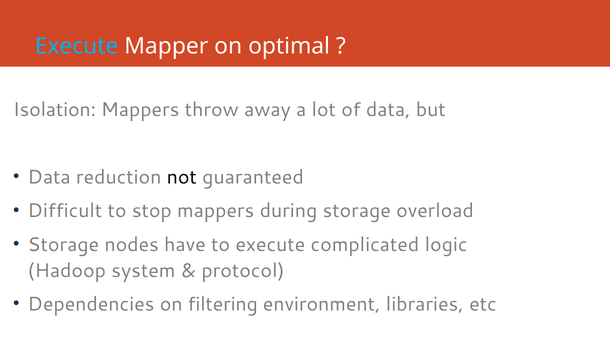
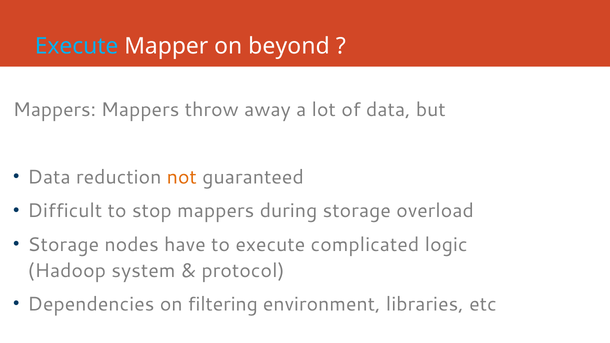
optimal: optimal -> beyond (289, 46)
Isolation: Isolation -> Mappers (54, 110)
not colour: black -> orange (182, 177)
